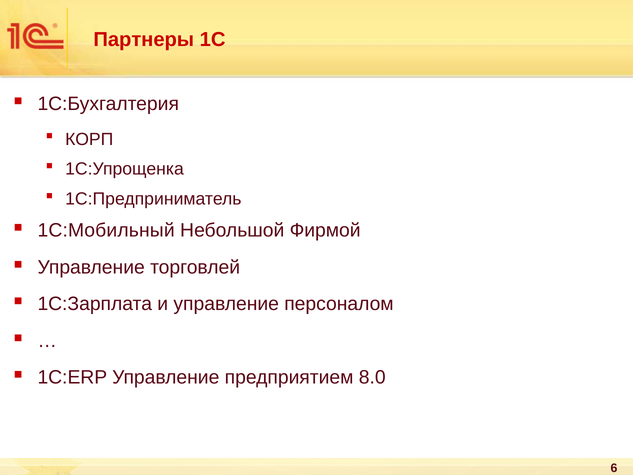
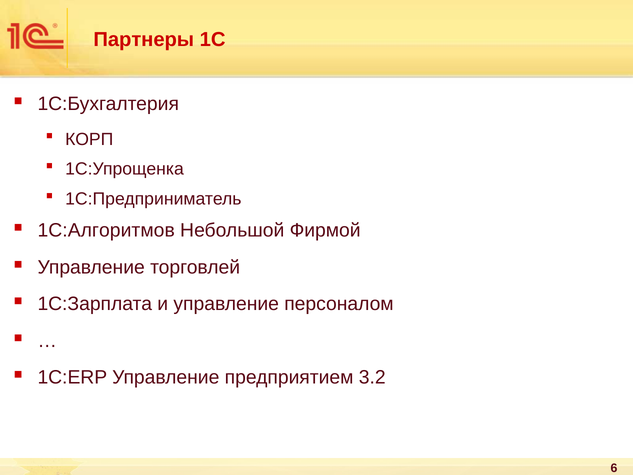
1С:Мобильный: 1С:Мобильный -> 1С:Алгоритмов (106, 230)
8.0: 8.0 -> 3.2 (372, 377)
